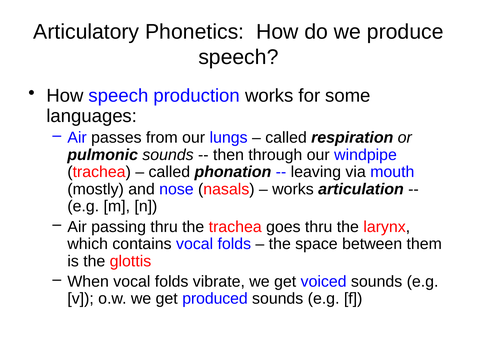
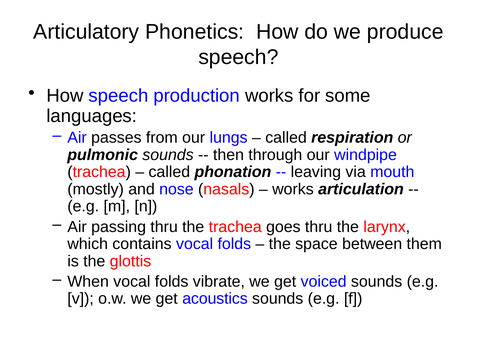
produced: produced -> acoustics (215, 298)
